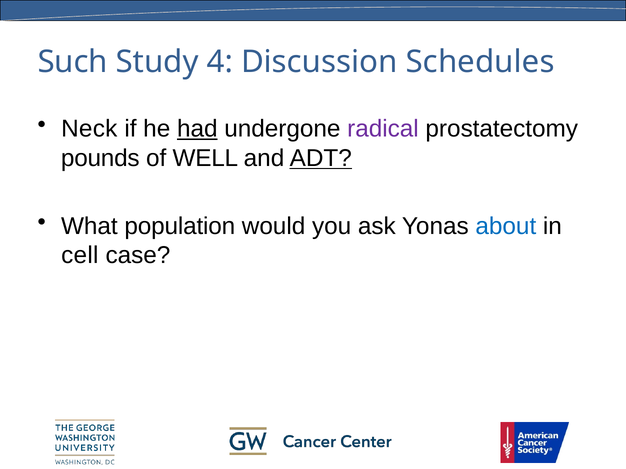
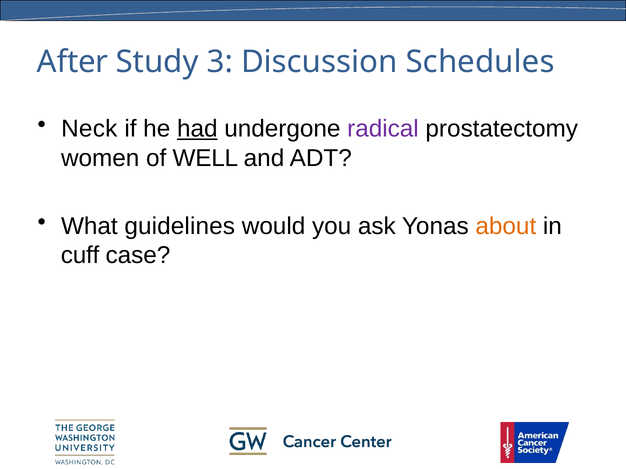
Such: Such -> After (73, 62)
4: 4 -> 3 (220, 62)
pounds: pounds -> women (100, 158)
ADT underline: present -> none (321, 158)
population: population -> guidelines (180, 226)
about colour: blue -> orange (506, 226)
cell: cell -> cuff (80, 256)
